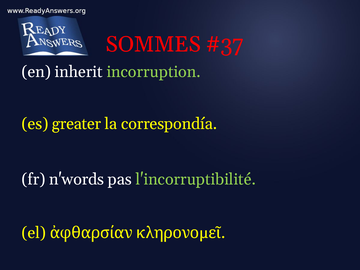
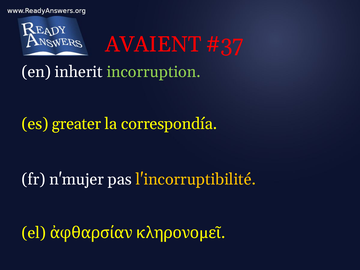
SOMMES: SOMMES -> AVAIENT (153, 44)
n'words: n'words -> n'mujer (77, 179)
l'incorruptibilité colour: light green -> yellow (196, 179)
